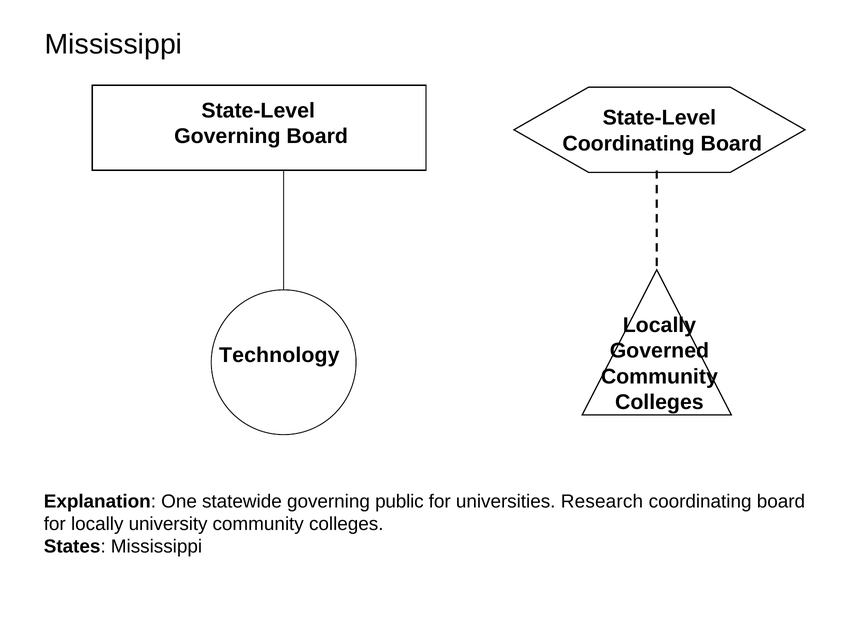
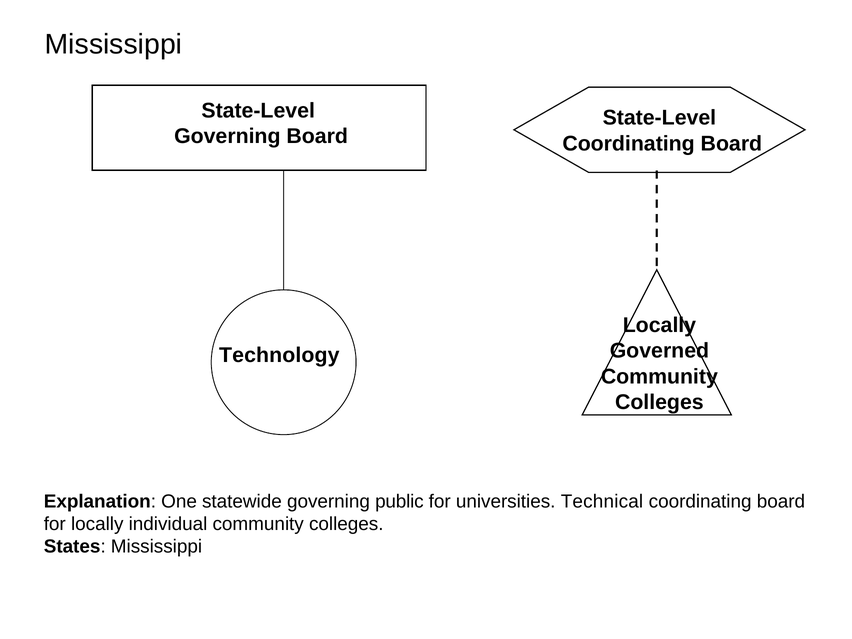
Research: Research -> Technical (602, 501)
university: university -> individual (168, 524)
